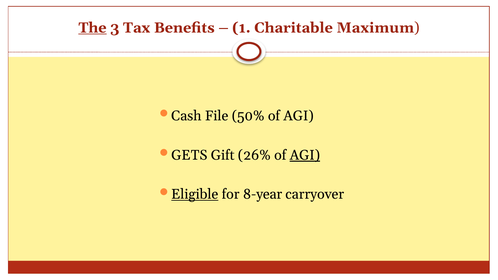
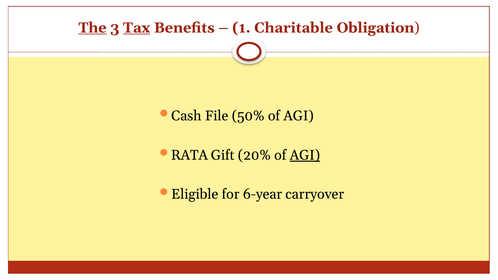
Tax underline: none -> present (137, 28)
Maximum: Maximum -> Obligation (375, 28)
GETS: GETS -> RATA (189, 155)
26%: 26% -> 20% (254, 155)
Eligible underline: present -> none (195, 194)
8-year: 8-year -> 6-year (263, 194)
